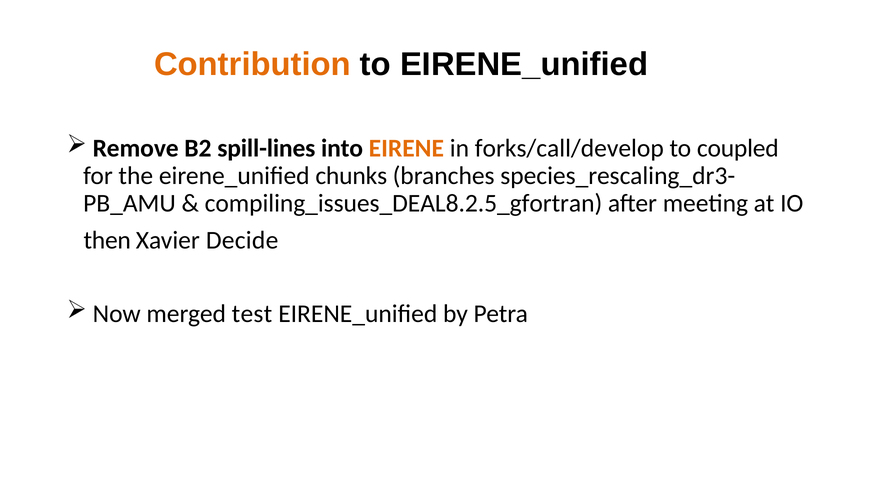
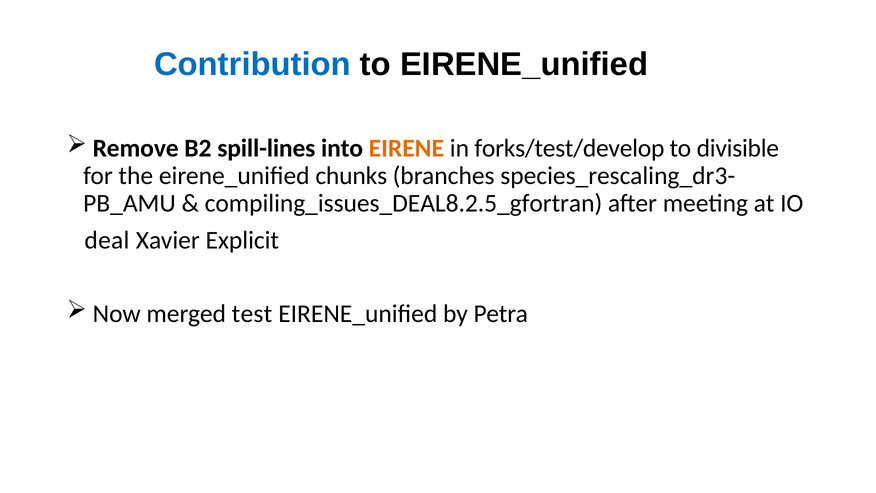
Contribution colour: orange -> blue (252, 64)
forks/call/develop: forks/call/develop -> forks/test/develop (569, 148)
coupled: coupled -> divisible (738, 148)
then: then -> deal (107, 240)
Decide: Decide -> Explicit (242, 240)
